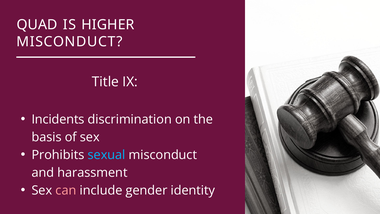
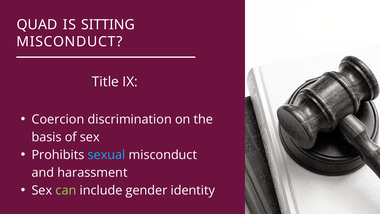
HIGHER: HIGHER -> SITTING (108, 25)
Incidents: Incidents -> Coercion (58, 119)
can colour: pink -> light green (66, 190)
